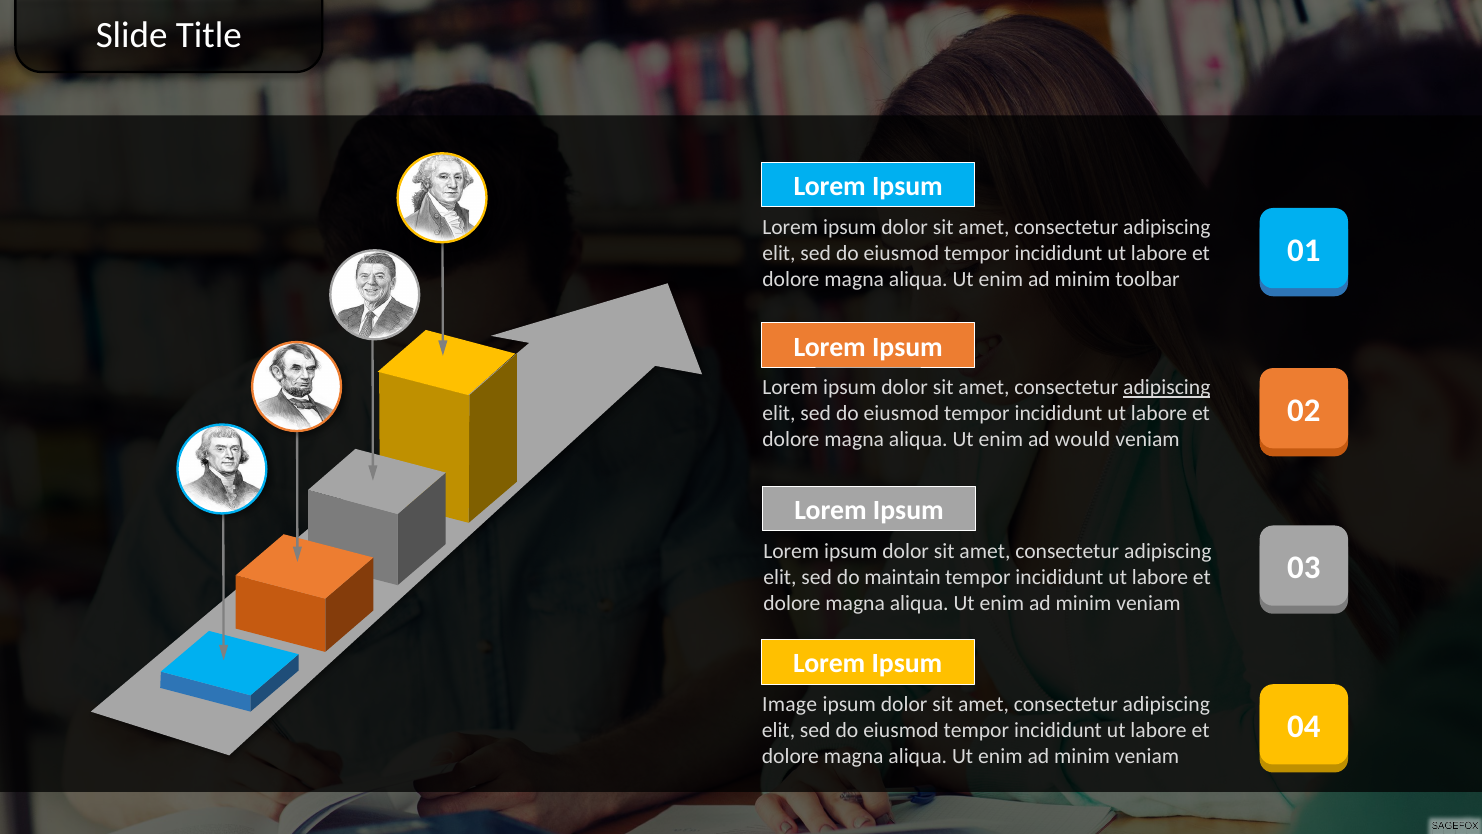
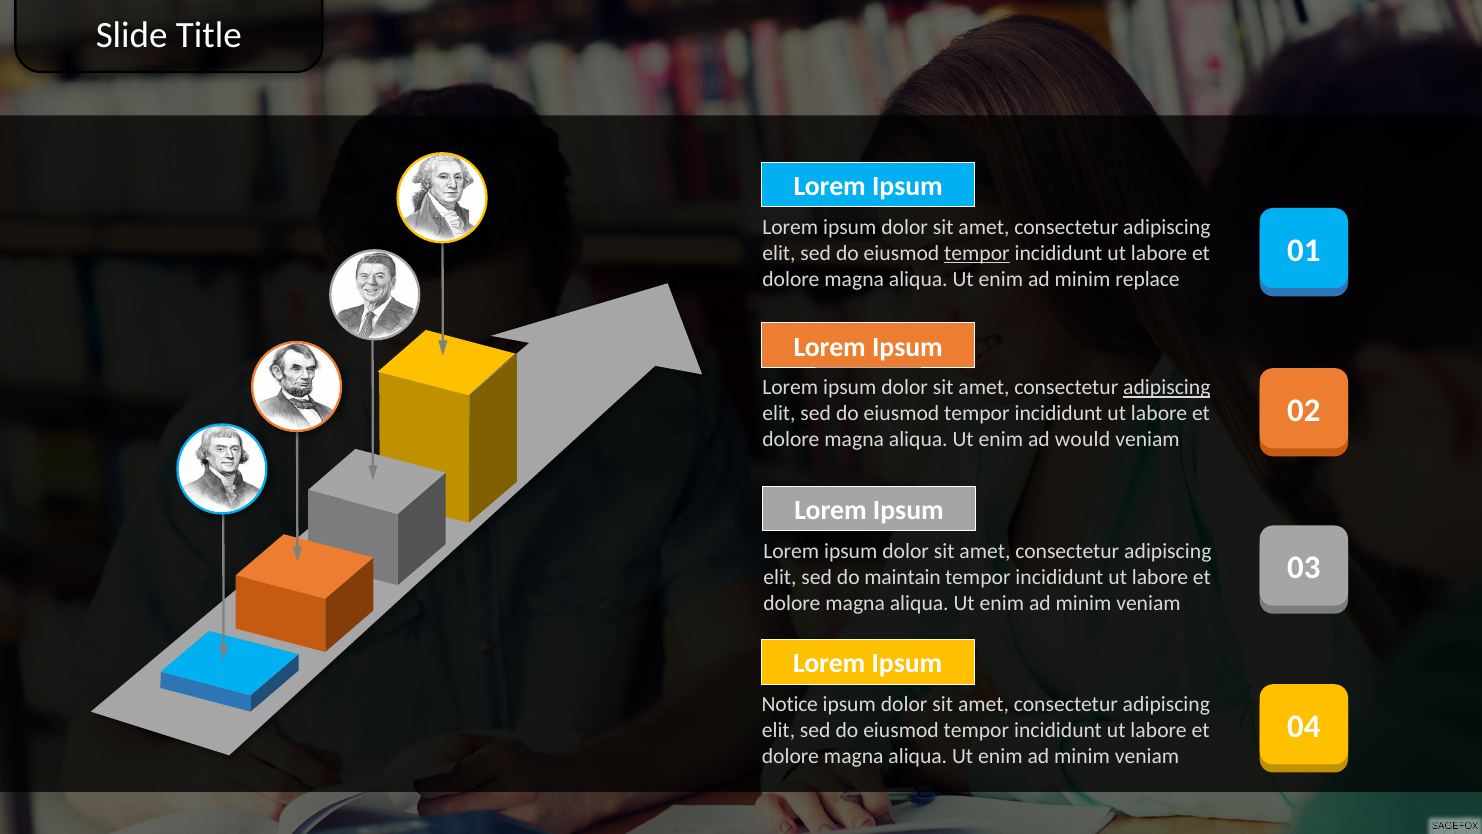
tempor underline: none -> present (977, 253)
toolbar: toolbar -> replace (1148, 279)
Image: Image -> Notice (790, 704)
